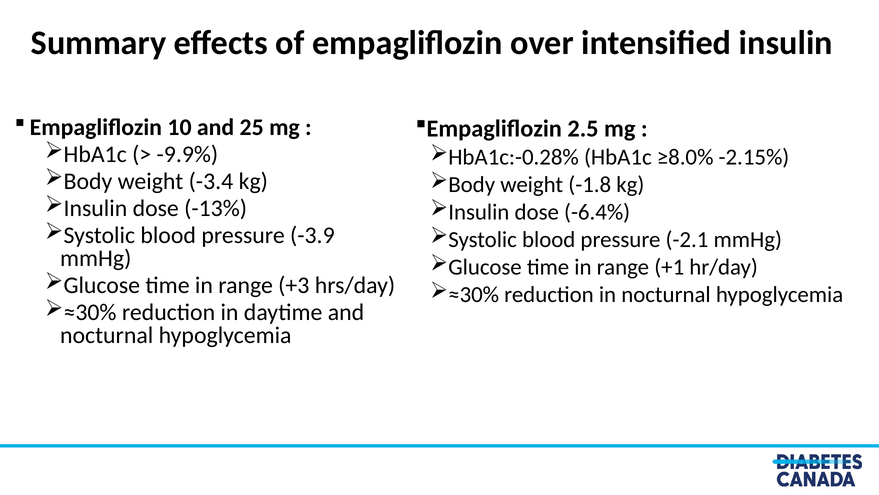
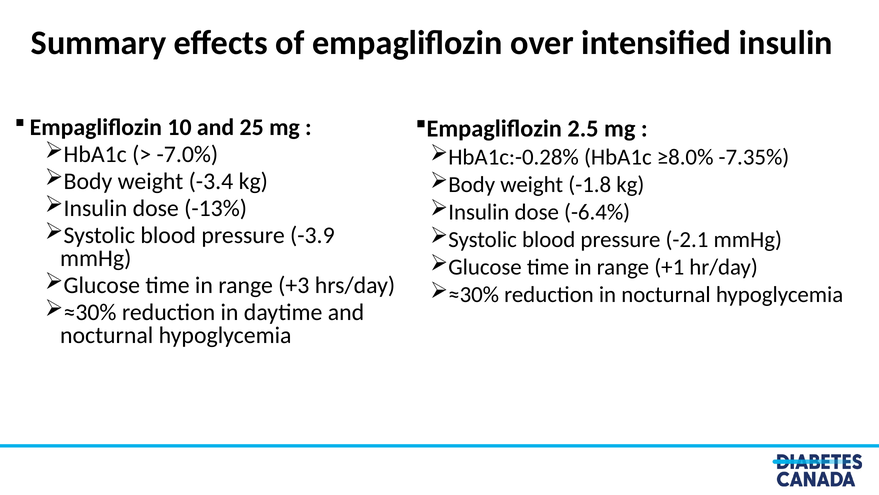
-9.9%: -9.9% -> -7.0% (187, 154)
-2.15%: -2.15% -> -7.35% (754, 157)
